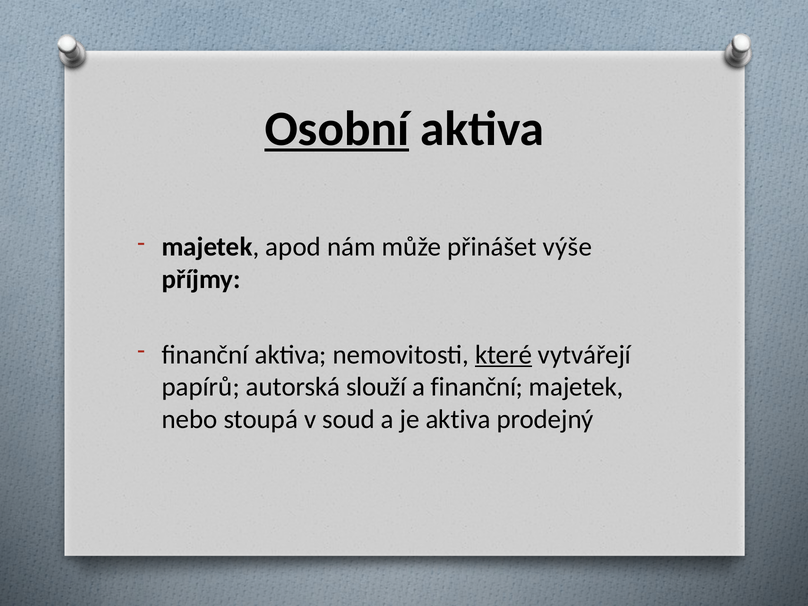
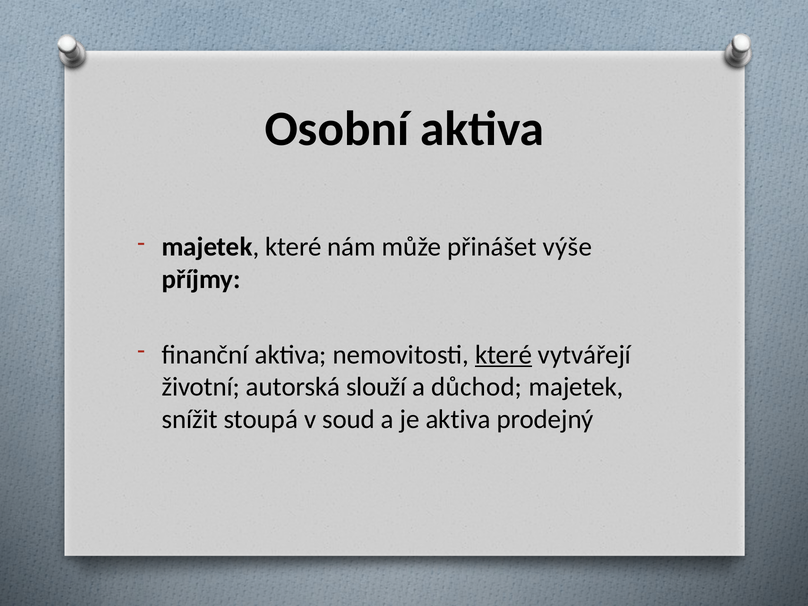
Osobní underline: present -> none (337, 129)
majetek apod: apod -> které (293, 247)
papírů: papírů -> životní (201, 387)
a finanční: finanční -> důchod (477, 387)
nebo: nebo -> snížit (190, 419)
